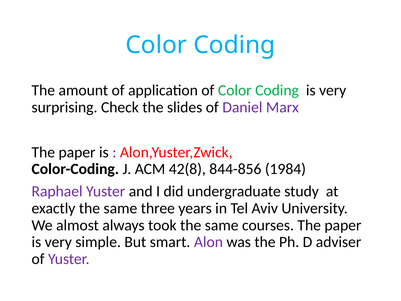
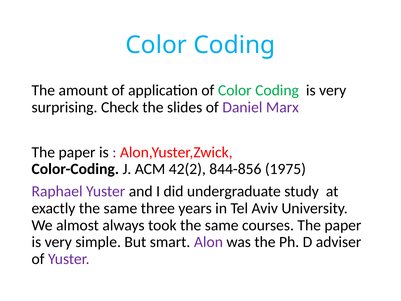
42(8: 42(8 -> 42(2 (187, 169)
1984: 1984 -> 1975 (285, 169)
